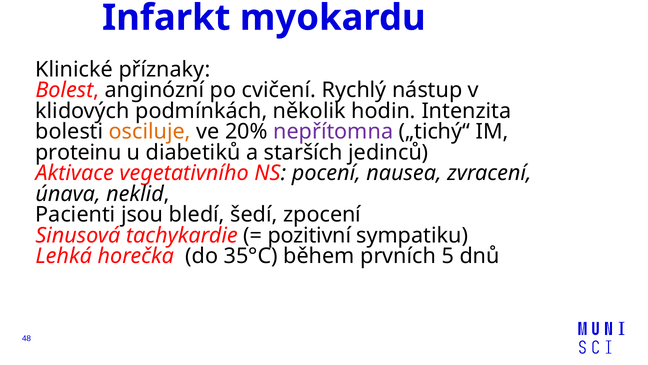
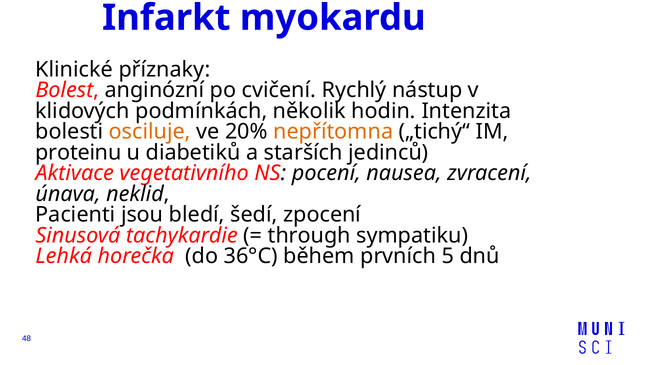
nepřítomna colour: purple -> orange (333, 131)
pozitivní: pozitivní -> through (309, 235)
35°C: 35°C -> 36°C (251, 256)
